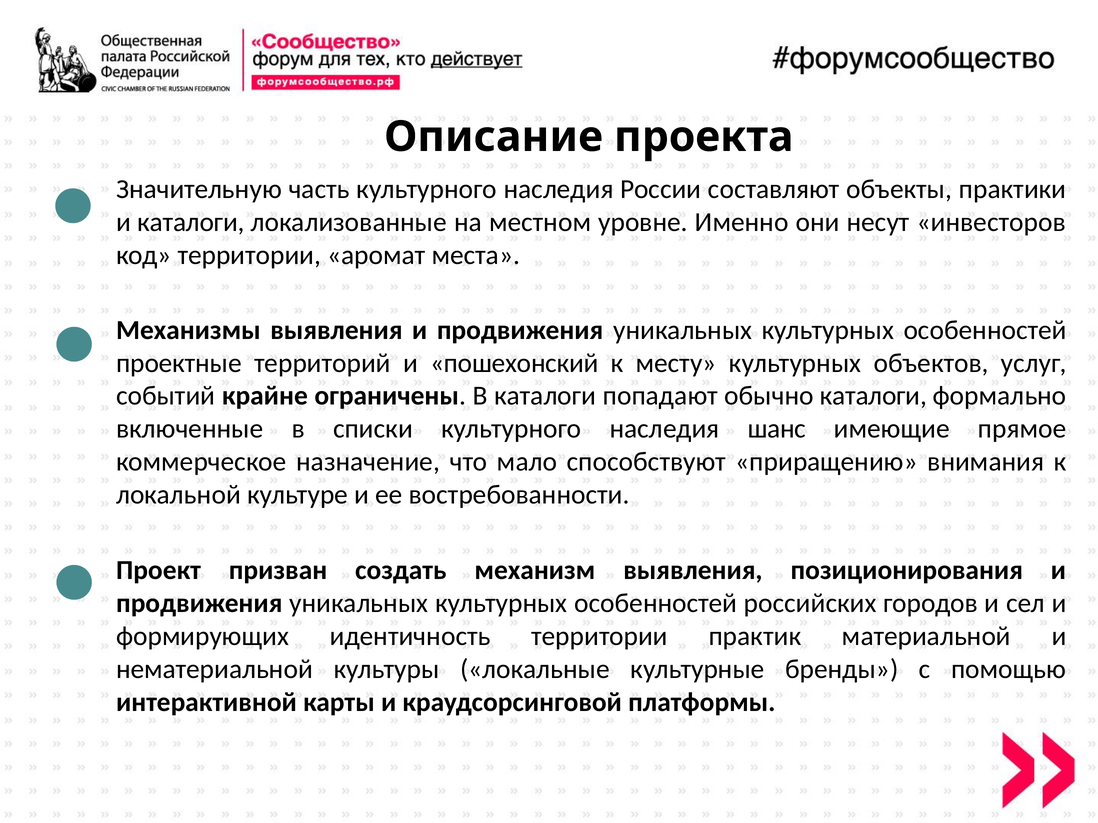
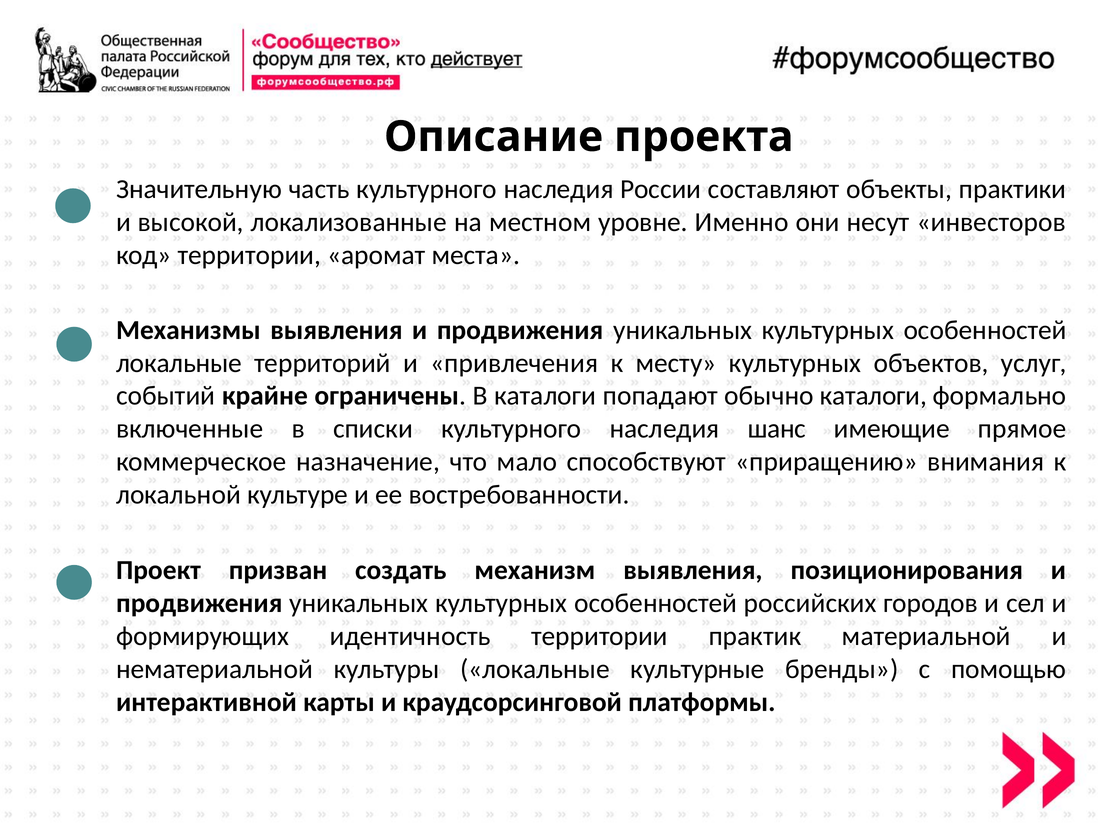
и каталоги: каталоги -> высокой (191, 222)
проектные: проектные -> локальные (179, 363)
пошехонский: пошехонский -> привлечения (514, 363)
